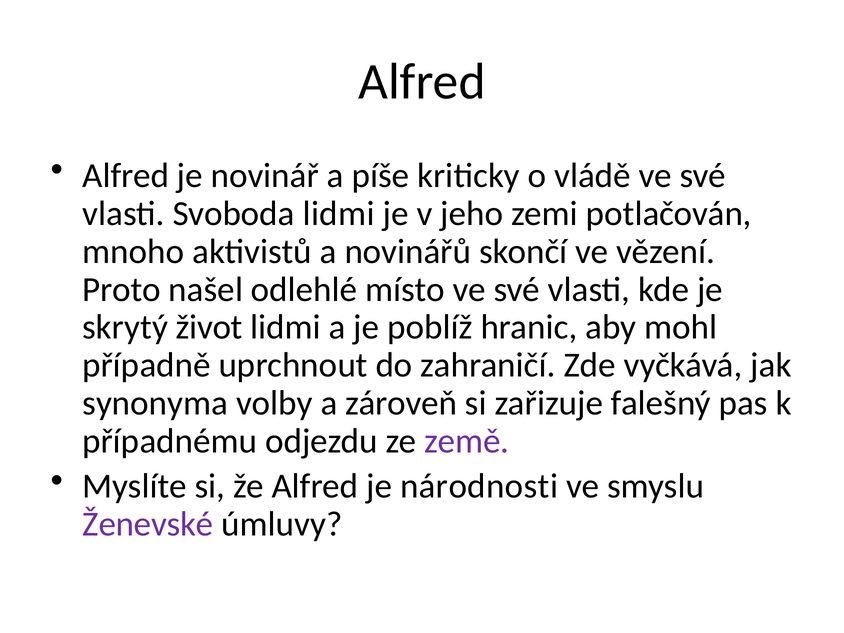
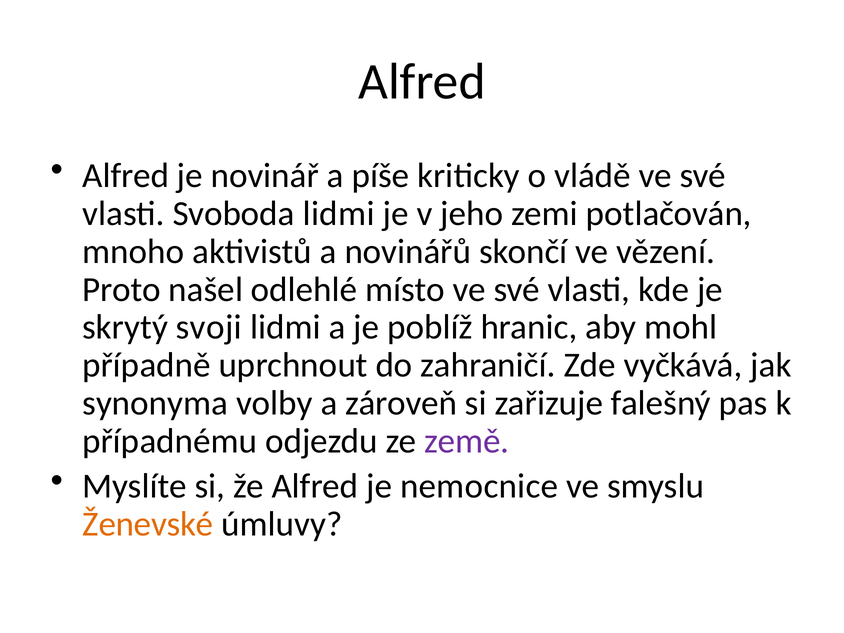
život: život -> svoji (209, 327)
národnosti: národnosti -> nemocnice (479, 486)
Ženevské colour: purple -> orange (148, 524)
